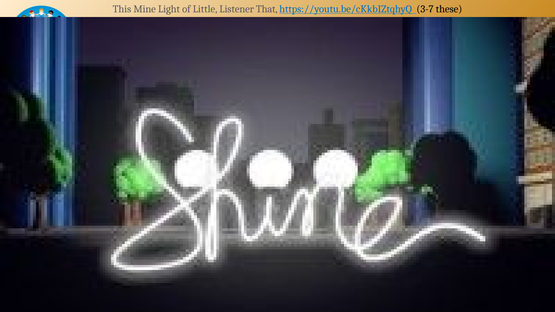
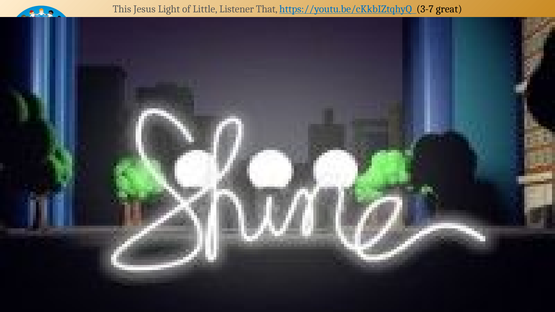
Mine: Mine -> Jesus (145, 9)
these: these -> great (449, 9)
